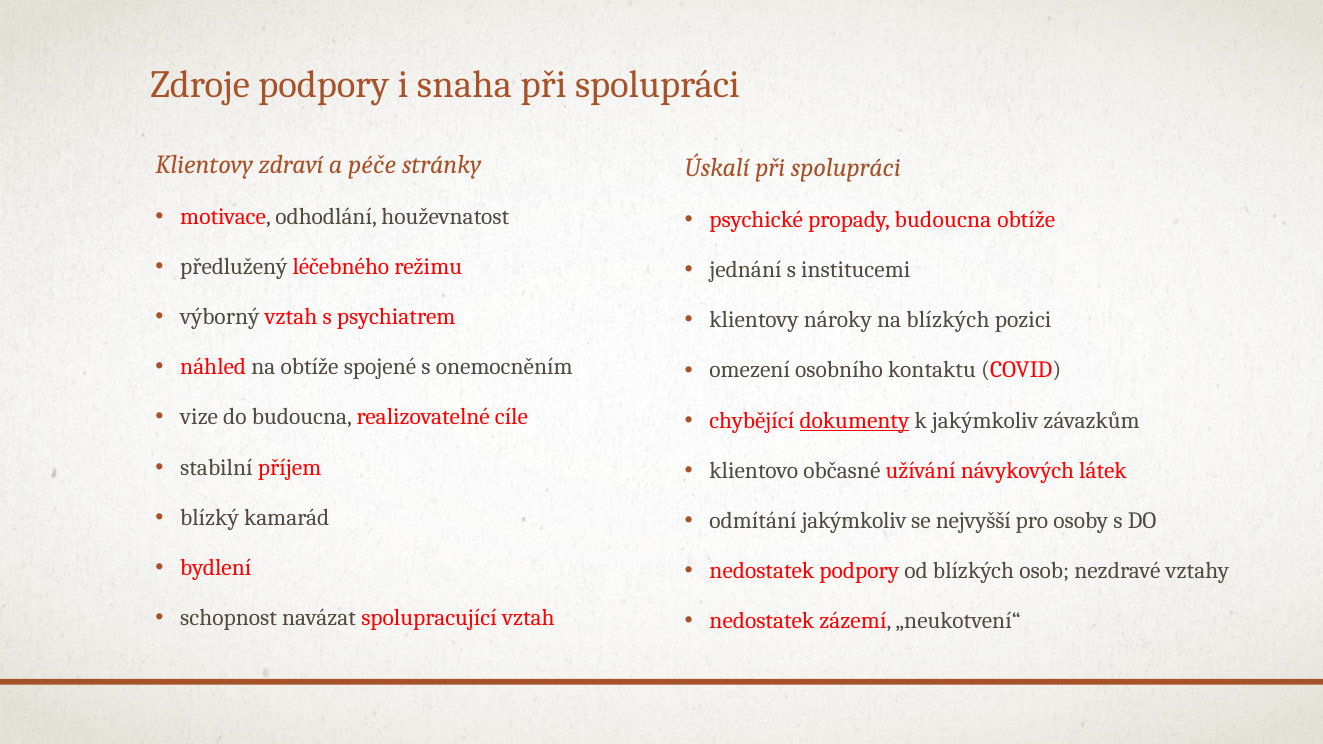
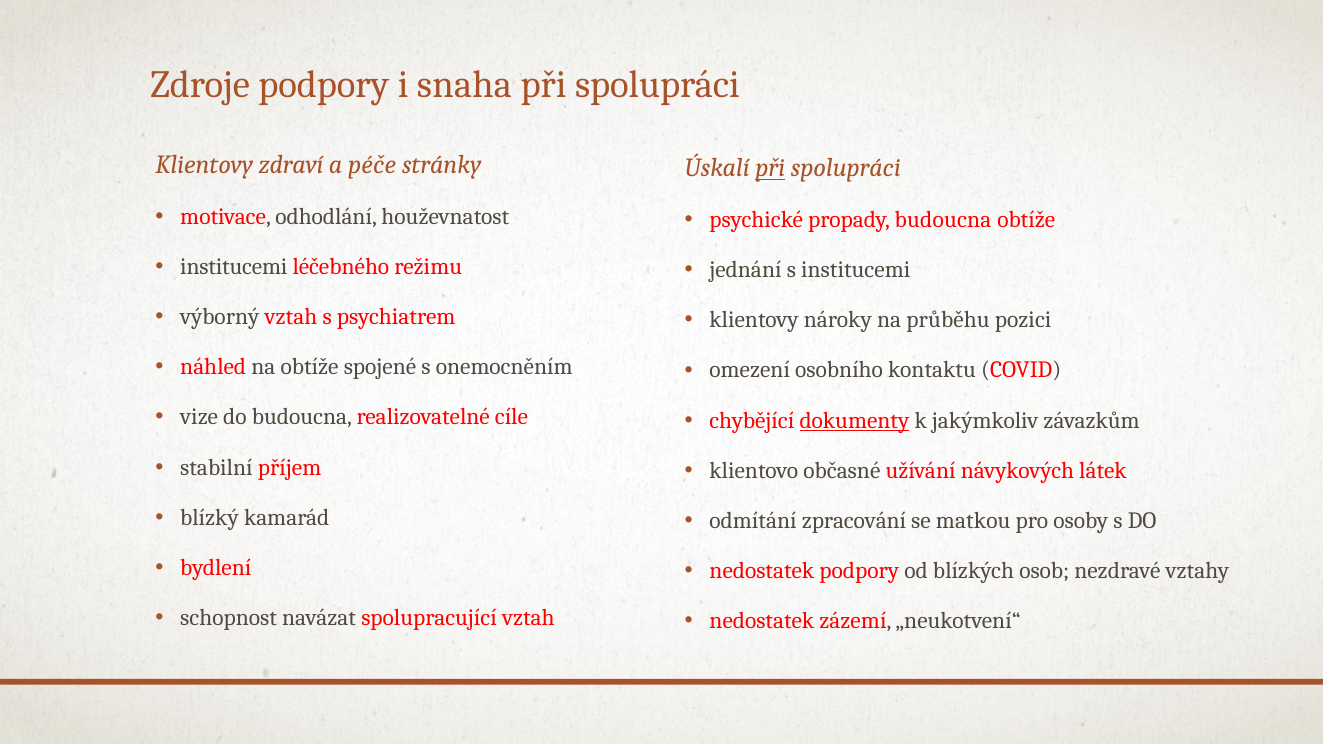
při underline: none -> present (770, 168)
předlužený: předlužený -> institucemi (234, 267)
na blízkých: blízkých -> průběhu (948, 320)
odmítání jakýmkoliv: jakýmkoliv -> zpracování (854, 521)
nejvyšší: nejvyšší -> matkou (973, 521)
